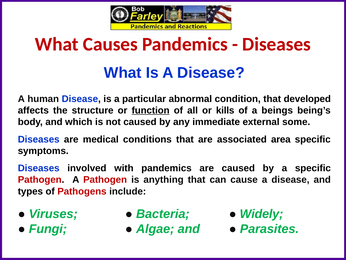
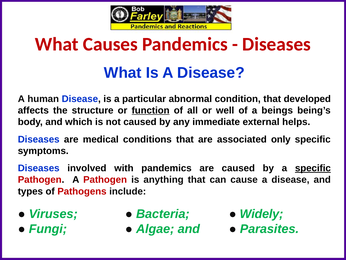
kills: kills -> well (225, 110)
some: some -> helps (296, 122)
area: area -> only (281, 139)
specific underline: none -> present (313, 168)
